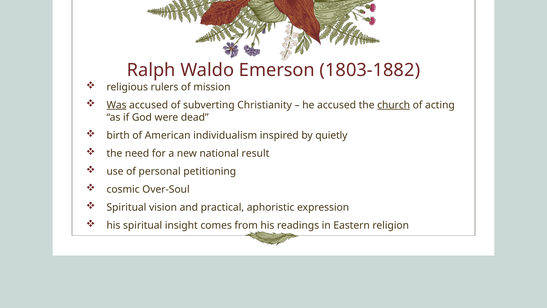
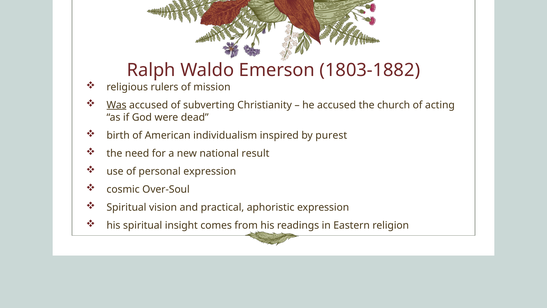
church underline: present -> none (394, 105)
quietly: quietly -> purest (331, 135)
personal petitioning: petitioning -> expression (210, 171)
